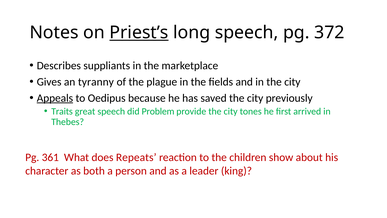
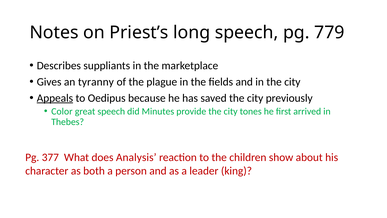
Priest’s underline: present -> none (139, 33)
372: 372 -> 779 (329, 33)
Traits: Traits -> Color (62, 111)
Problem: Problem -> Minutes (158, 111)
361: 361 -> 377 (50, 157)
Repeats: Repeats -> Analysis (136, 157)
